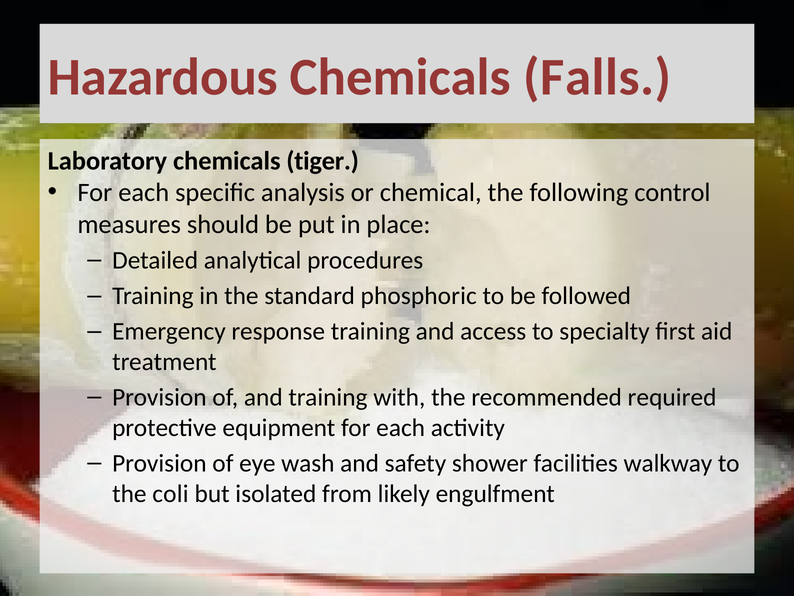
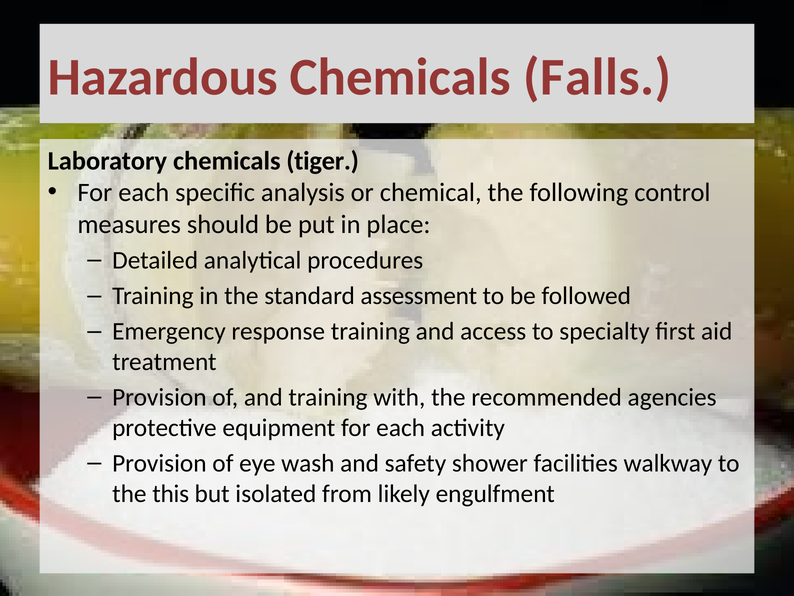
phosphoric: phosphoric -> assessment (419, 296)
required: required -> agencies (672, 397)
coli: coli -> this (171, 493)
